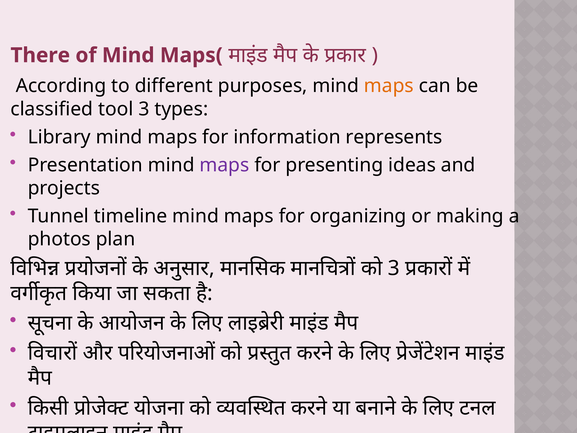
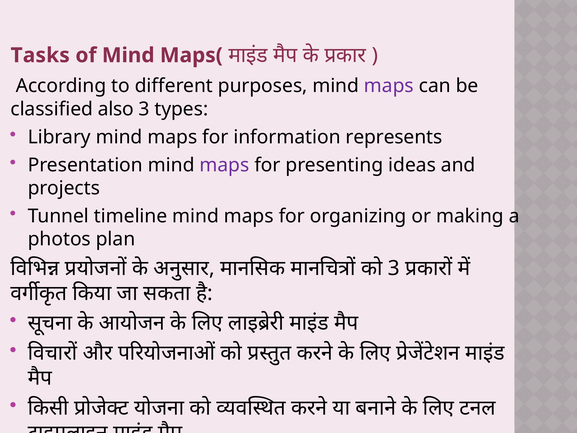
There: There -> Tasks (40, 55)
maps colour: orange -> purple (389, 86)
tool: tool -> also (116, 109)
